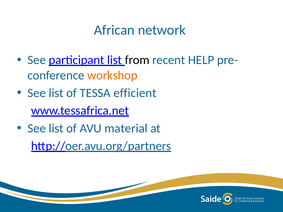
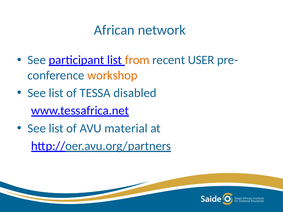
from colour: black -> orange (137, 60)
HELP: HELP -> USER (201, 60)
efficient: efficient -> disabled (135, 93)
